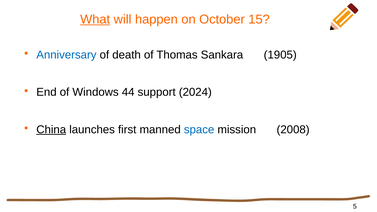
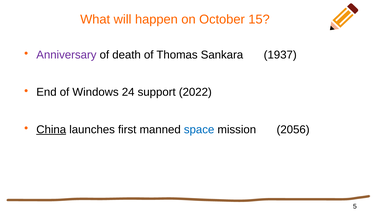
What underline: present -> none (95, 19)
Anniversary colour: blue -> purple (66, 55)
1905: 1905 -> 1937 (280, 55)
44: 44 -> 24 (128, 92)
2024: 2024 -> 2022 (195, 92)
2008: 2008 -> 2056 (293, 130)
